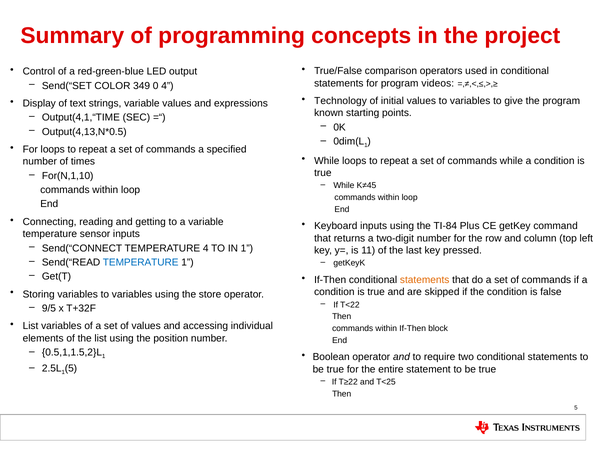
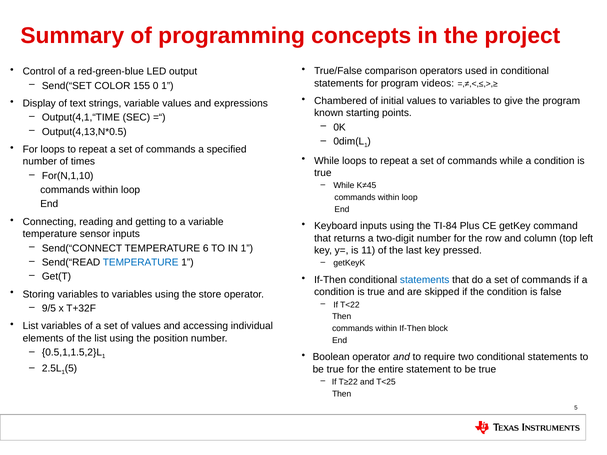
349: 349 -> 155 (142, 86)
0 4: 4 -> 1 (167, 86)
Technology: Technology -> Chambered (341, 101)
TEMPERATURE 4: 4 -> 6 (206, 248)
statements colour: orange -> blue (425, 280)
